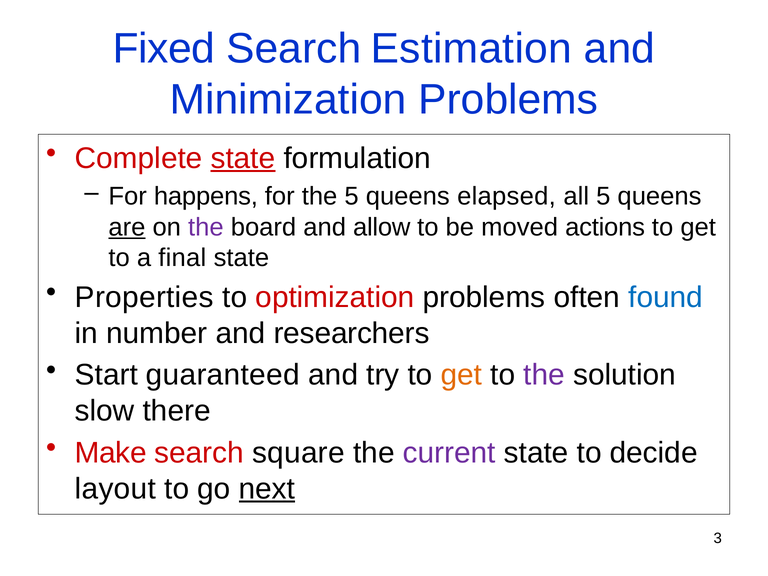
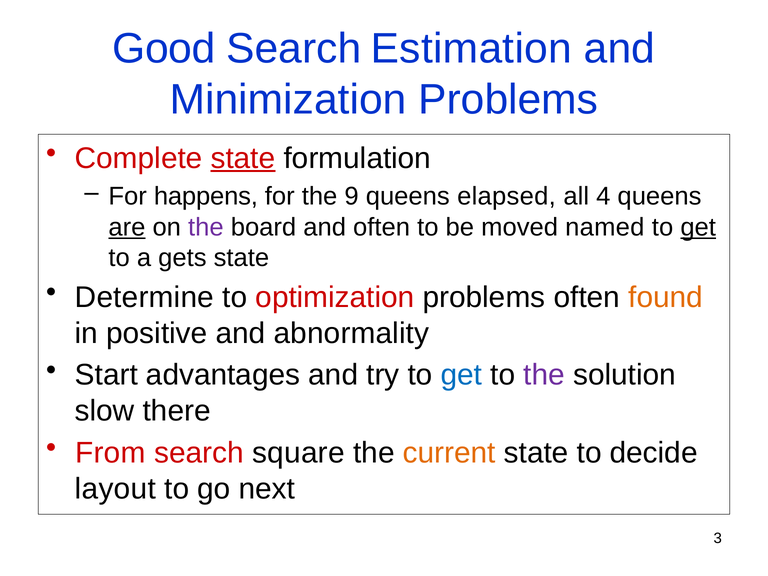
Fixed: Fixed -> Good (164, 48)
the 5: 5 -> 9 (352, 196)
all 5: 5 -> 4 (603, 196)
and allow: allow -> often (382, 227)
actions: actions -> named (605, 227)
get underline: none -> present (698, 227)
final: final -> gets (182, 258)
Properties: Properties -> Determine (144, 297)
found colour: blue -> orange (666, 297)
number: number -> positive (157, 333)
researchers: researchers -> abnormality (351, 333)
guaranteed: guaranteed -> advantages (223, 375)
get colour: orange -> blue (461, 375)
Make: Make -> From (110, 453)
current colour: purple -> orange (449, 453)
next underline: present -> none (267, 489)
